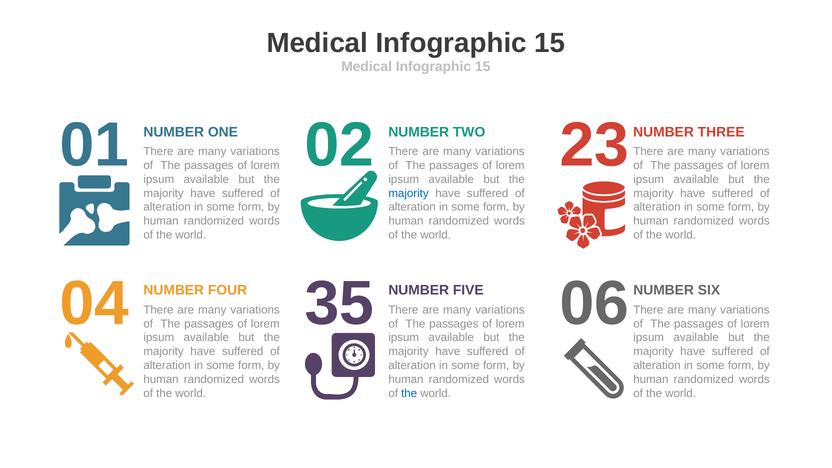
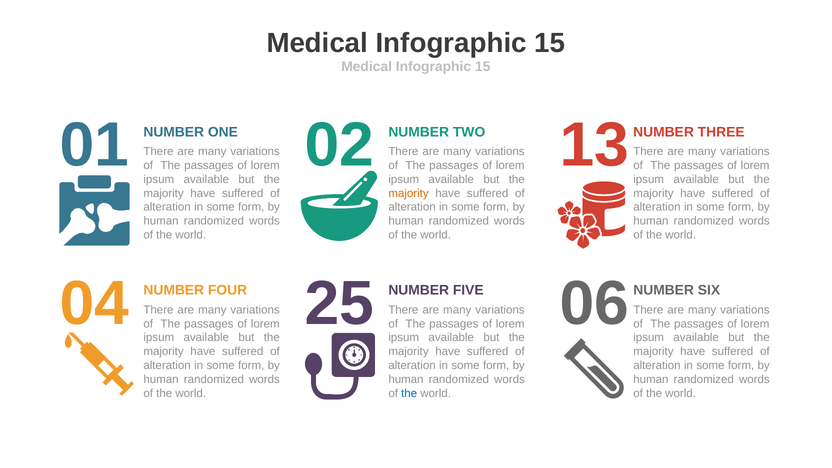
23: 23 -> 13 (594, 145)
majority colour: blue -> orange (409, 193)
35: 35 -> 25 (339, 303)
